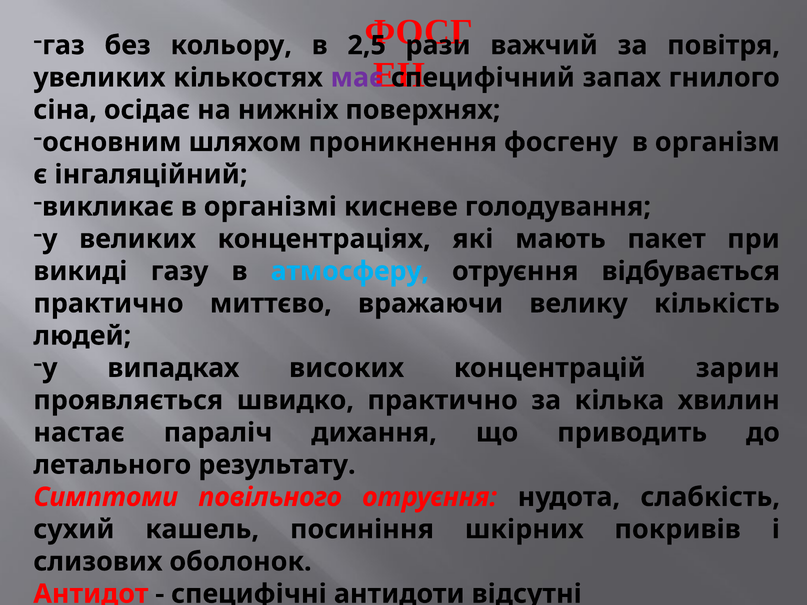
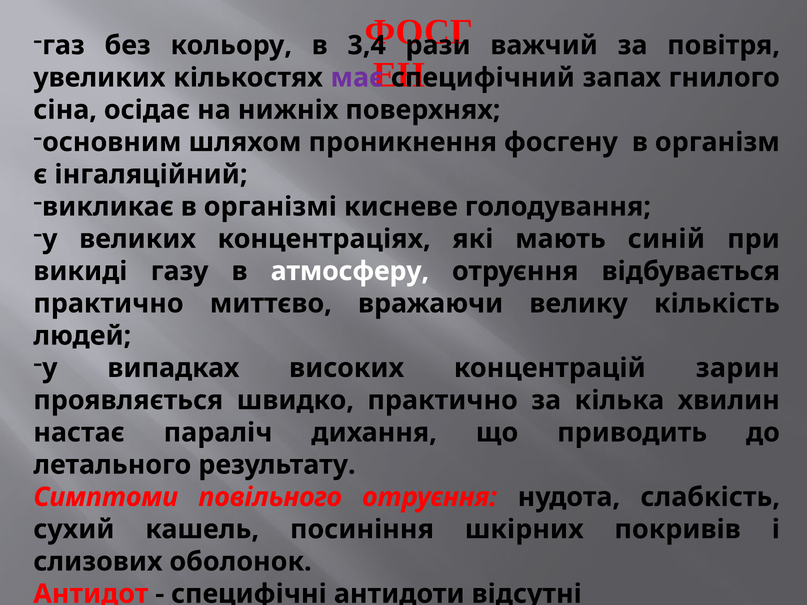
2,5: 2,5 -> 3,4 (367, 45)
пакет: пакет -> синій (666, 239)
атмосферу colour: light blue -> white (350, 271)
